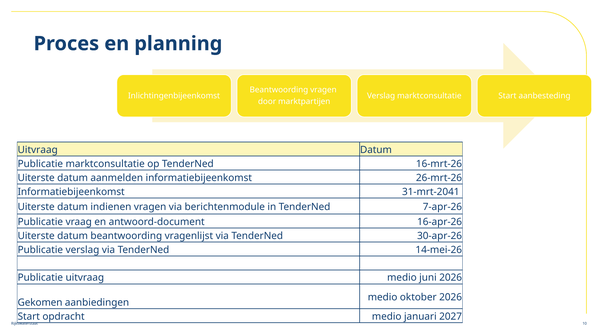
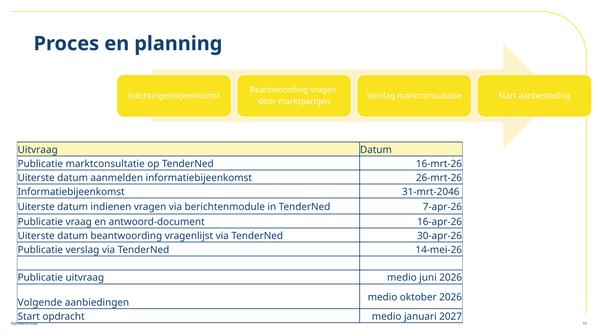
31-mrt-2041: 31-mrt-2041 -> 31-mrt-2046 (431, 192)
Gekomen: Gekomen -> Volgende (40, 303)
